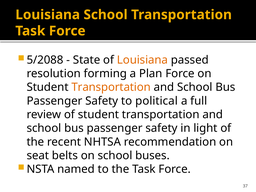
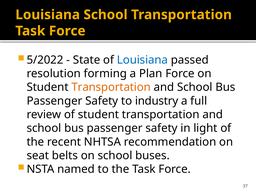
5/2088: 5/2088 -> 5/2022 (45, 60)
Louisiana colour: orange -> blue (142, 60)
political: political -> industry (157, 101)
